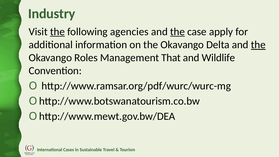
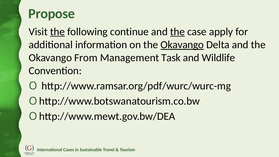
Industry: Industry -> Propose (52, 14)
agencies: agencies -> continue (129, 32)
Okavango underline: none -> present (182, 45)
the underline: present -> none (258, 45)
Roles: Roles -> From (86, 58)
That: That -> Task (171, 58)
